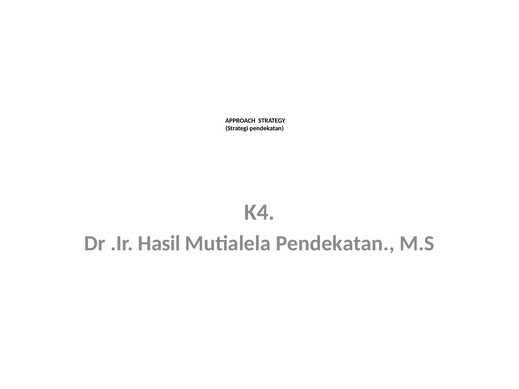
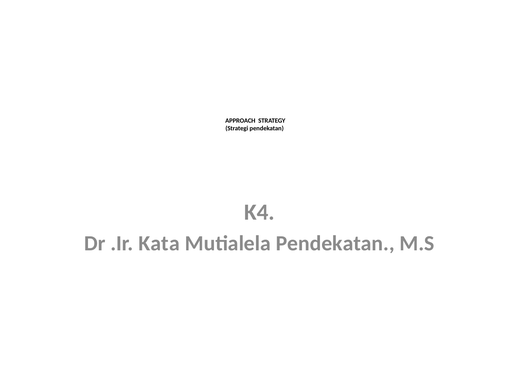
Hasil: Hasil -> Kata (159, 243)
